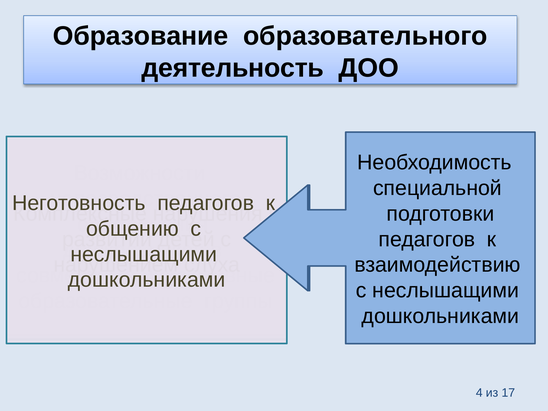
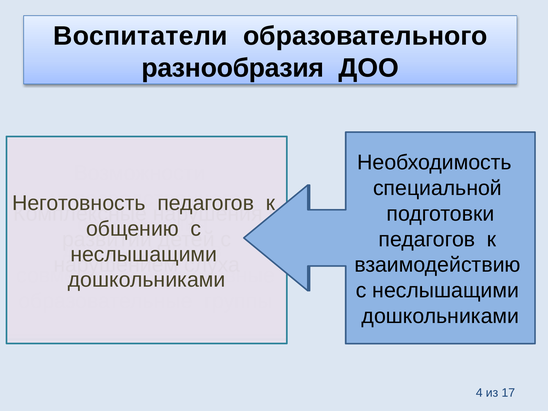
Образование: Образование -> Воспитатели (140, 36)
деятельность: деятельность -> разнообразия (233, 68)
